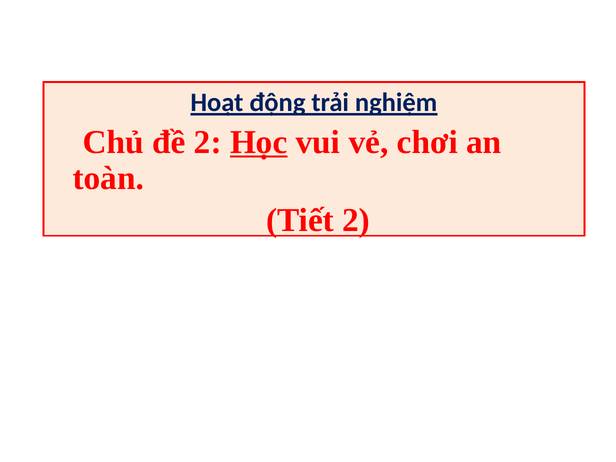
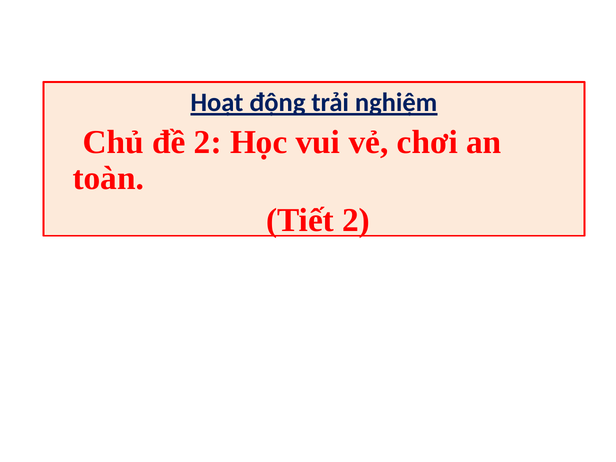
Học underline: present -> none (259, 142)
